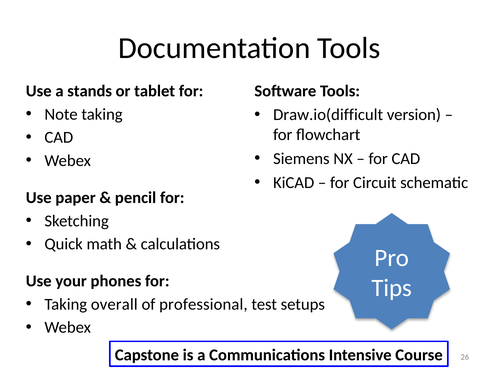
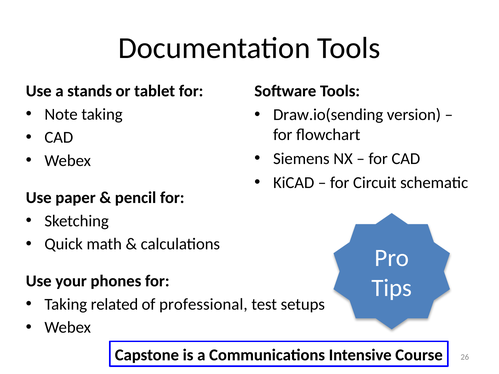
Draw.io(difficult: Draw.io(difficult -> Draw.io(sending (328, 115)
overall: overall -> related (114, 304)
